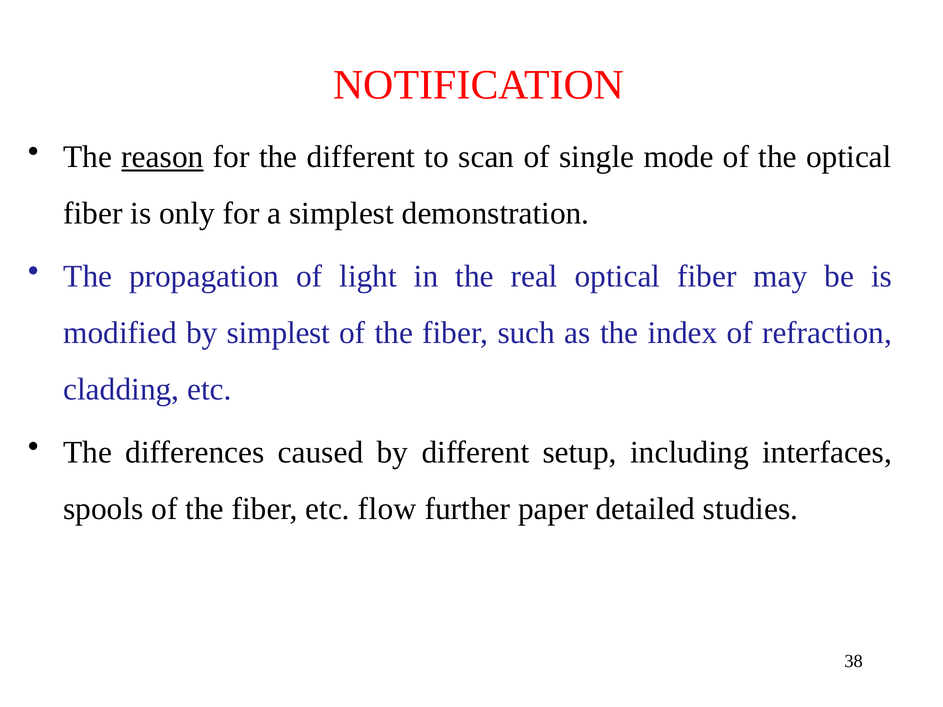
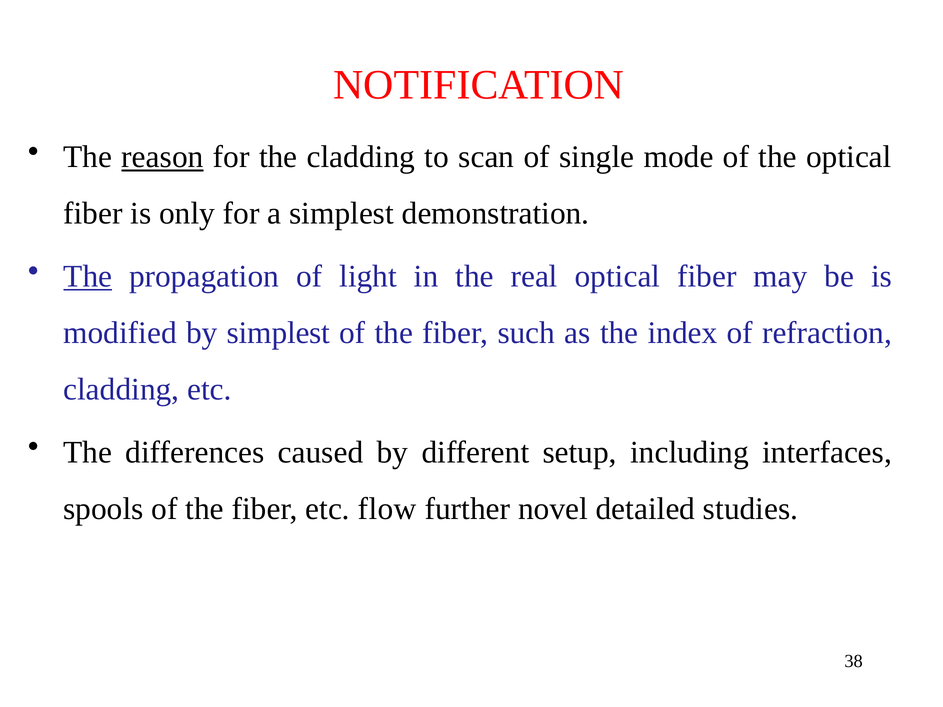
the different: different -> cladding (361, 157)
The underline: none -> present (88, 276)
paper: paper -> novel (553, 509)
